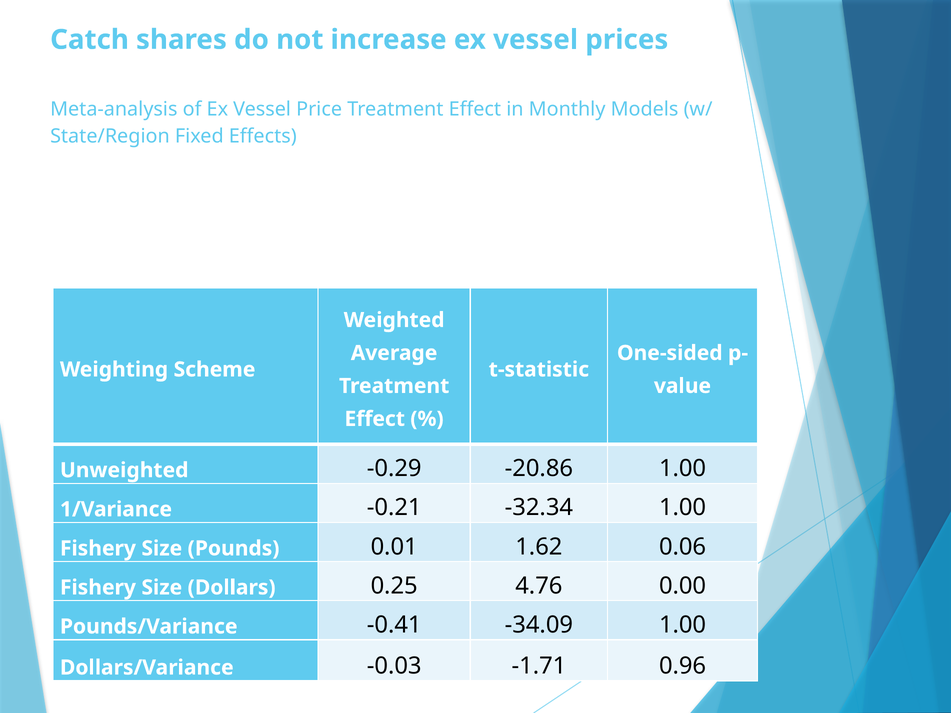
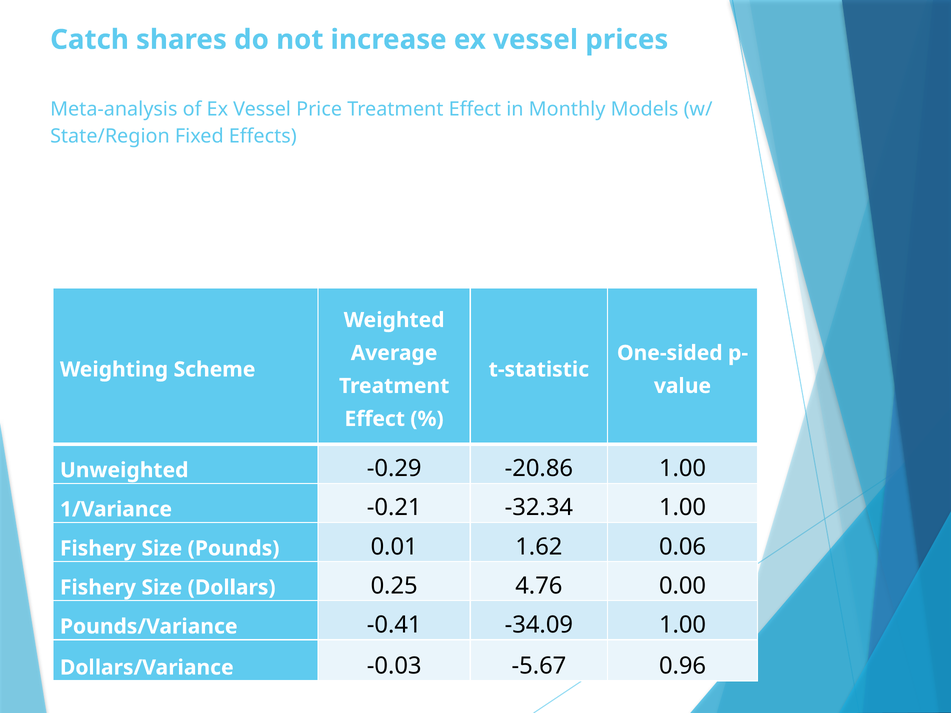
-1.71: -1.71 -> -5.67 (539, 666)
